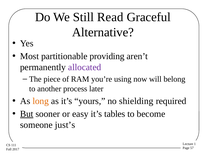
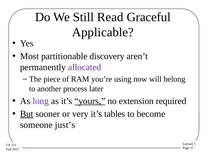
Alternative: Alternative -> Applicable (103, 32)
providing: providing -> discovery (107, 56)
long colour: orange -> purple (41, 101)
yours underline: none -> present (90, 101)
shielding: shielding -> extension (136, 101)
easy: easy -> very (80, 114)
